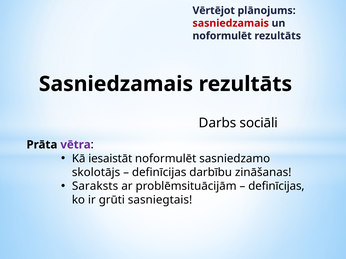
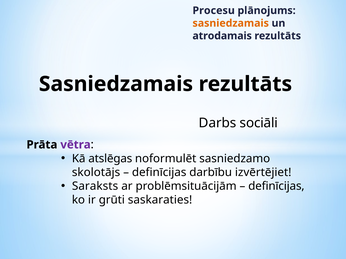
Vērtējot: Vērtējot -> Procesu (214, 11)
sasniedzamais colour: red -> orange (231, 23)
noformulēt: noformulēt -> atrodamais (222, 36)
iesaistāt: iesaistāt -> atslēgas (110, 159)
zināšanas: zināšanas -> izvērtējiet (263, 173)
sasniegtais: sasniegtais -> saskaraties (160, 200)
